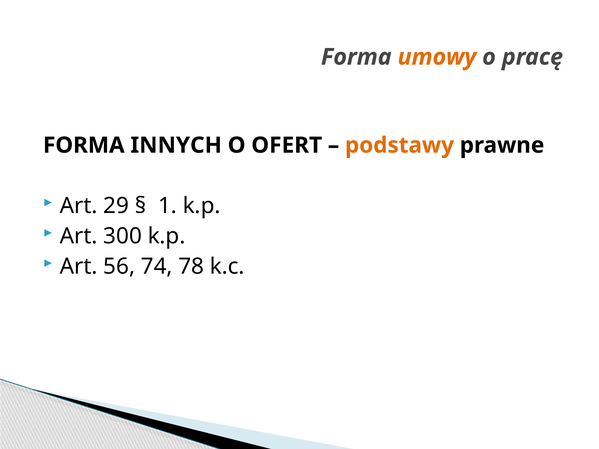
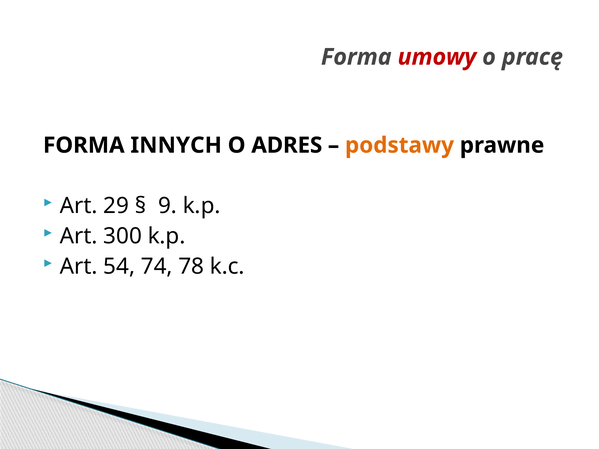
umowy colour: orange -> red (437, 57)
OFERT: OFERT -> ADRES (287, 145)
1: 1 -> 9 (167, 206)
56: 56 -> 54 (119, 267)
